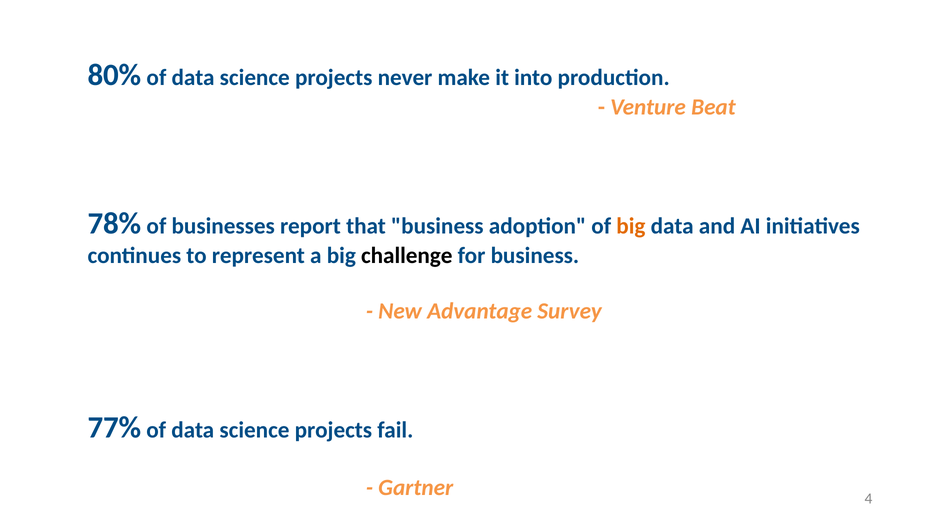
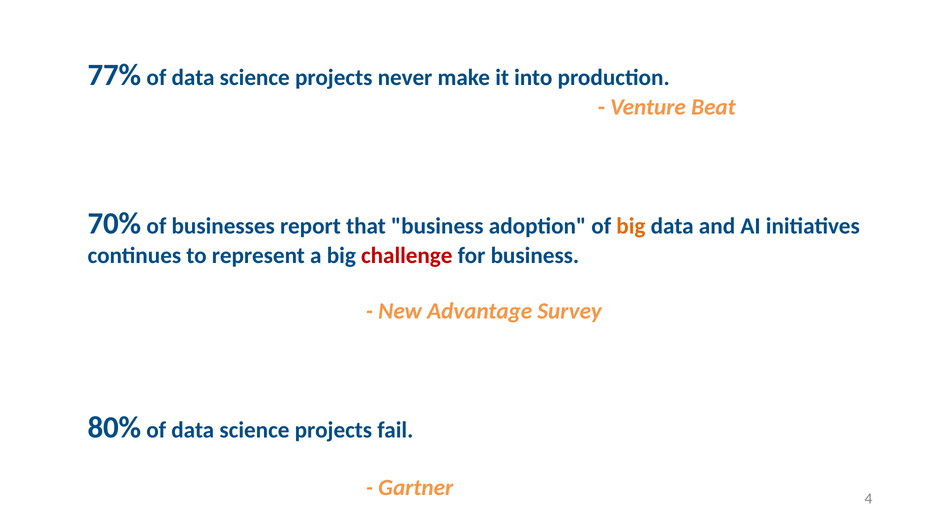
80%: 80% -> 77% (114, 75)
78%: 78% -> 70% (114, 224)
challenge colour: black -> red (407, 256)
77%: 77% -> 80% (114, 428)
